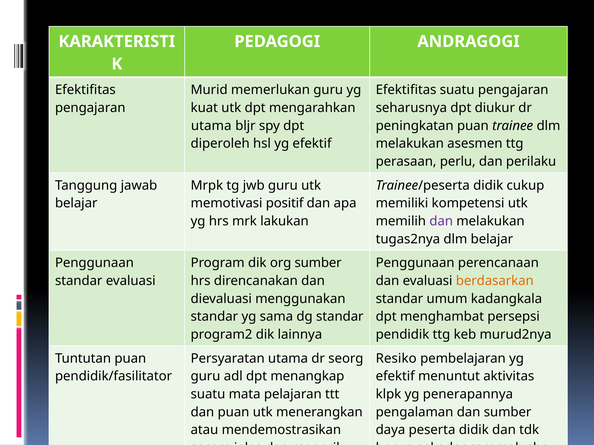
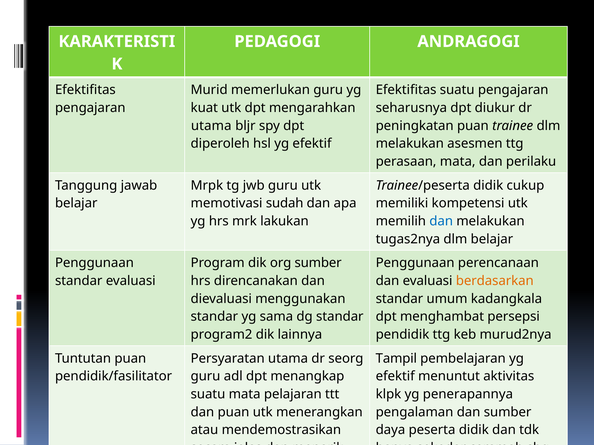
perasaan perlu: perlu -> mata (458, 162)
positif: positif -> sudah (285, 204)
dan colour: purple -> blue (441, 221)
Resiko: Resiko -> Tampil (396, 359)
